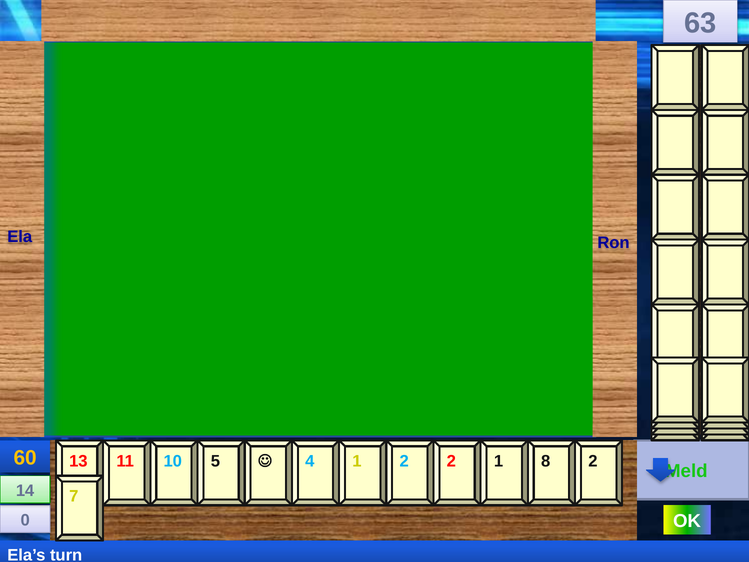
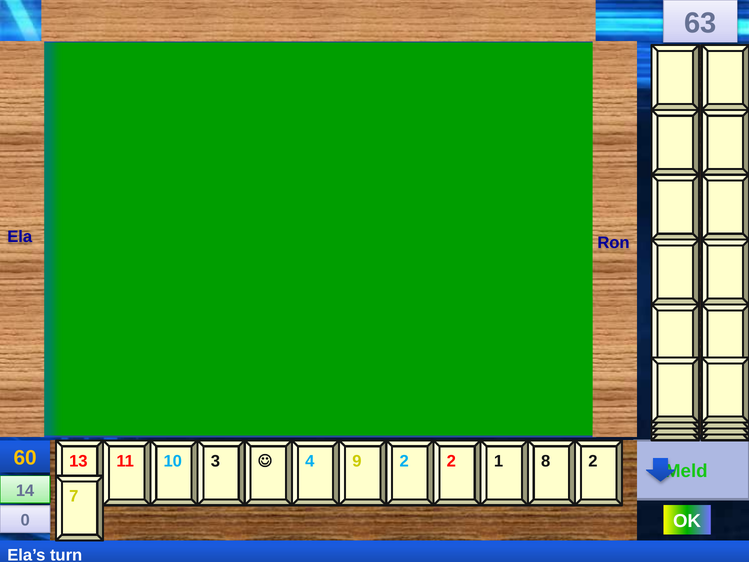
5: 5 -> 3 (215, 461)
4 1: 1 -> 9 (357, 461)
